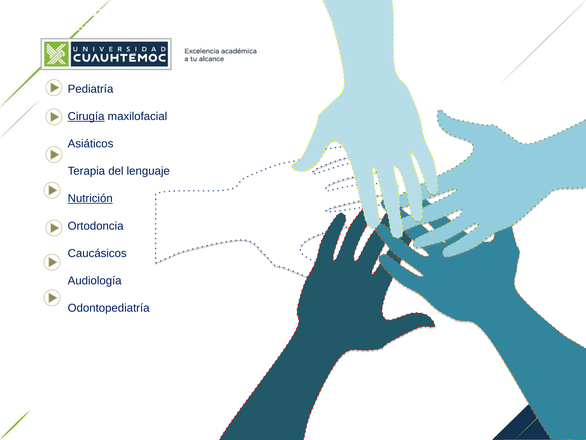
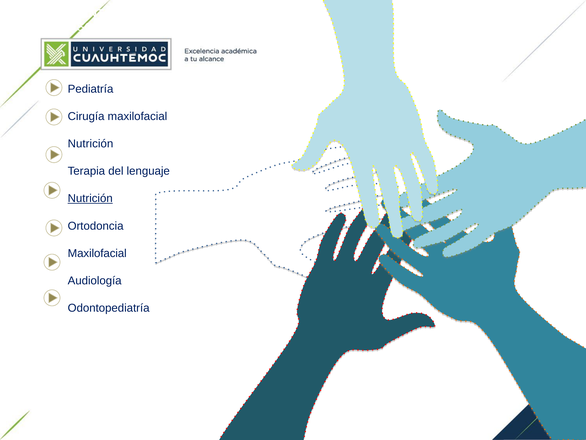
Cirugía underline: present -> none (86, 116)
Asiáticos: Asiáticos -> Nutrición (91, 144)
Caucásicos: Caucásicos -> Maxilofacial (97, 253)
